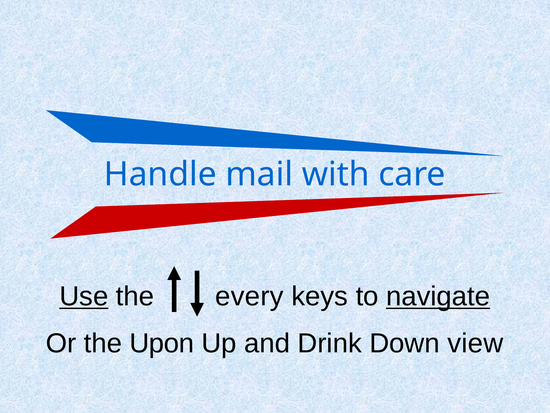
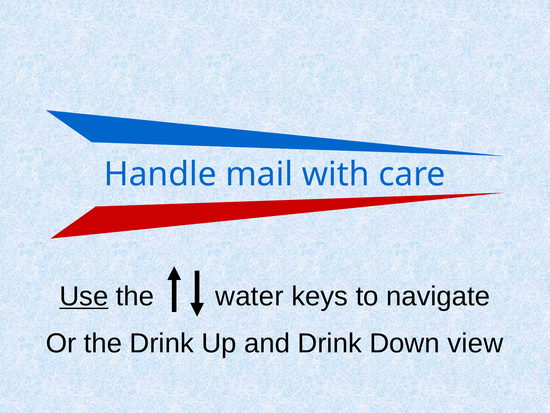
every: every -> water (249, 296)
navigate underline: present -> none (438, 296)
the Upon: Upon -> Drink (162, 343)
